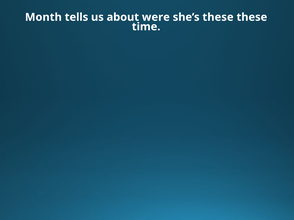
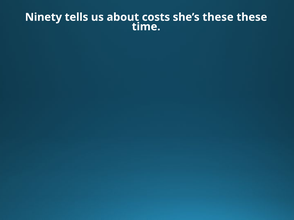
Month: Month -> Ninety (43, 17)
were: were -> costs (156, 17)
